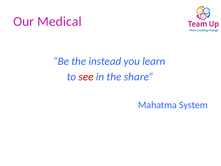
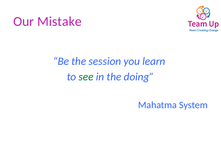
Medical: Medical -> Mistake (59, 21)
instead: instead -> session (105, 61)
see colour: red -> green (86, 77)
share: share -> doing (139, 77)
